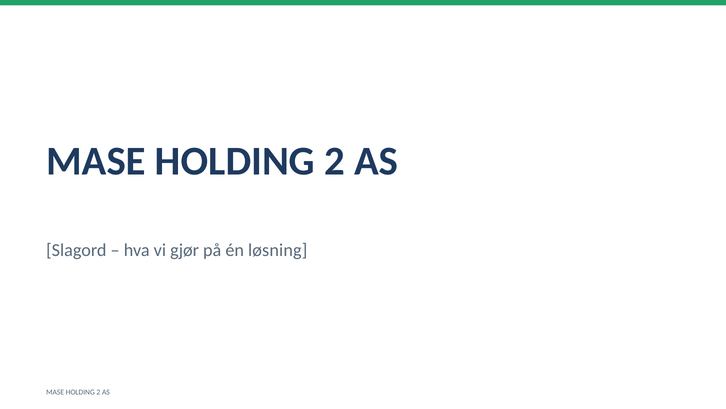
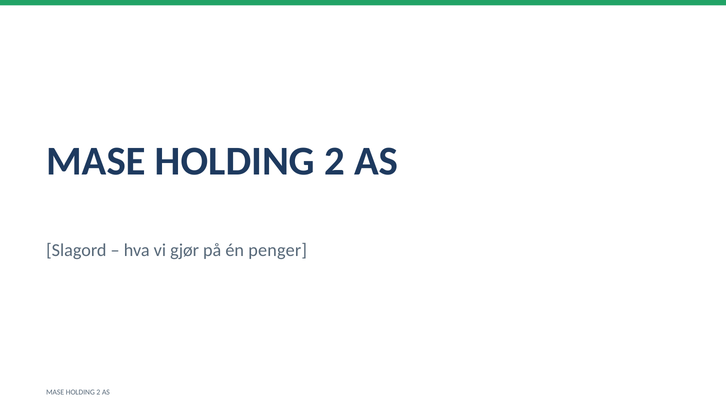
løsning: løsning -> penger (278, 250)
